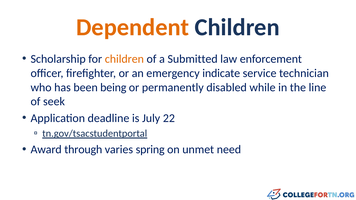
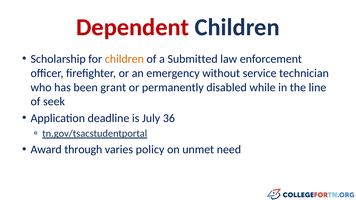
Dependent colour: orange -> red (133, 27)
indicate: indicate -> without (221, 73)
being: being -> grant (113, 87)
22: 22 -> 36 (169, 118)
spring: spring -> policy (150, 150)
